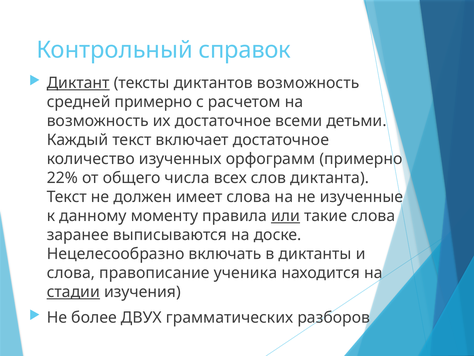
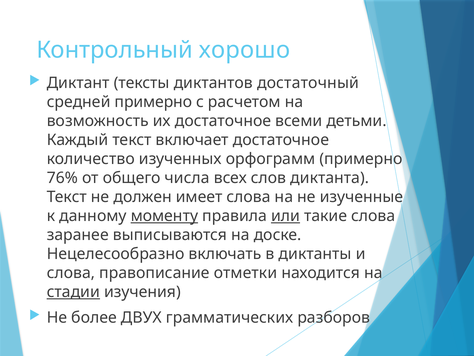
справок: справок -> хорошо (245, 50)
Диктант underline: present -> none (78, 83)
диктантов возможность: возможность -> достаточный (308, 83)
22%: 22% -> 76% (62, 178)
моменту underline: none -> present (164, 216)
ученика: ученика -> отметки (245, 273)
